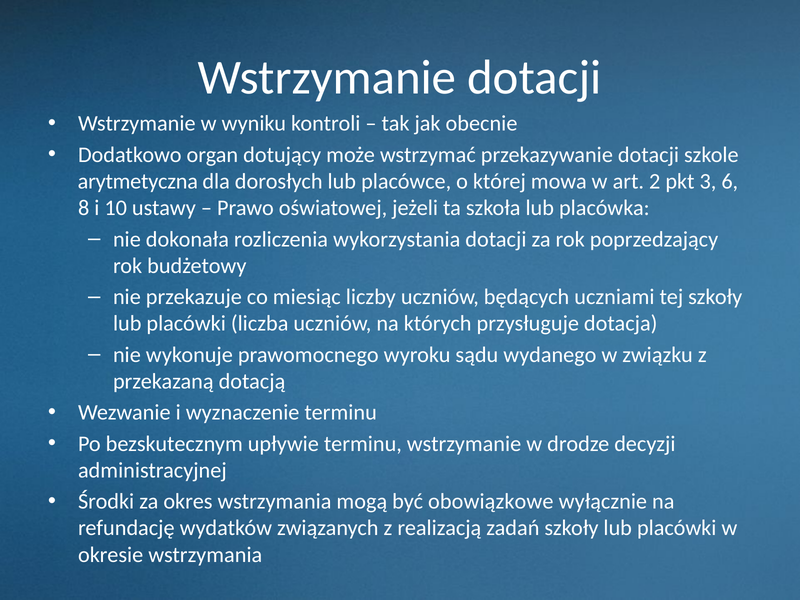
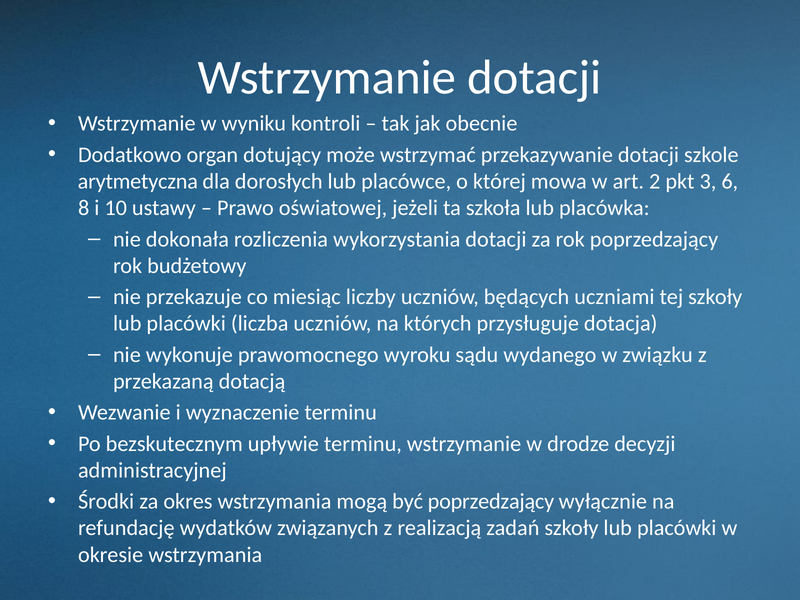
być obowiązkowe: obowiązkowe -> poprzedzający (491, 501)
